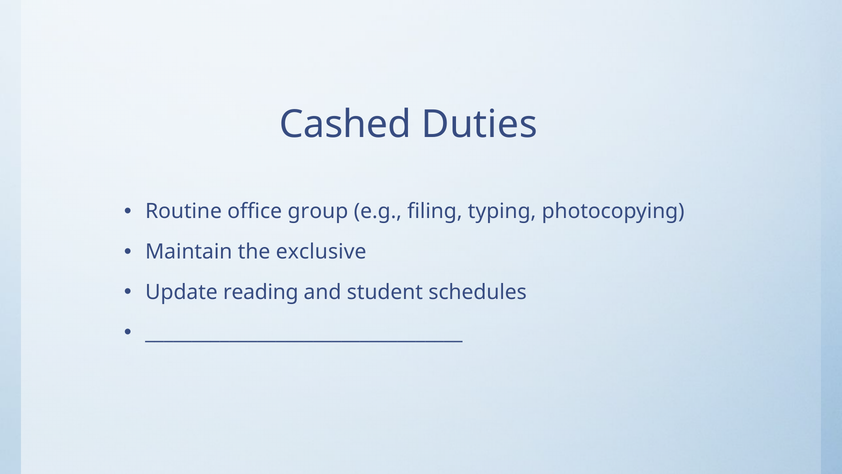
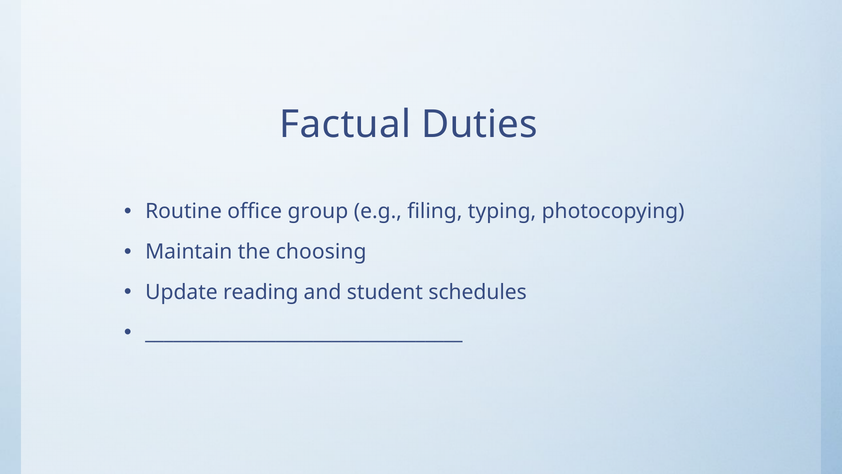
Cashed: Cashed -> Factual (345, 124)
exclusive: exclusive -> choosing (321, 252)
